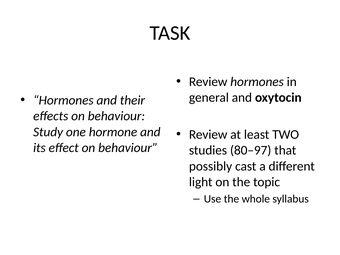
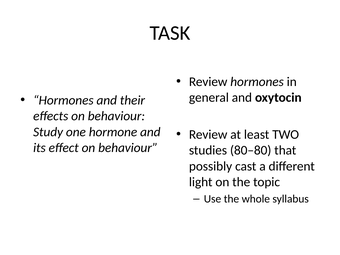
80–97: 80–97 -> 80–80 (251, 150)
